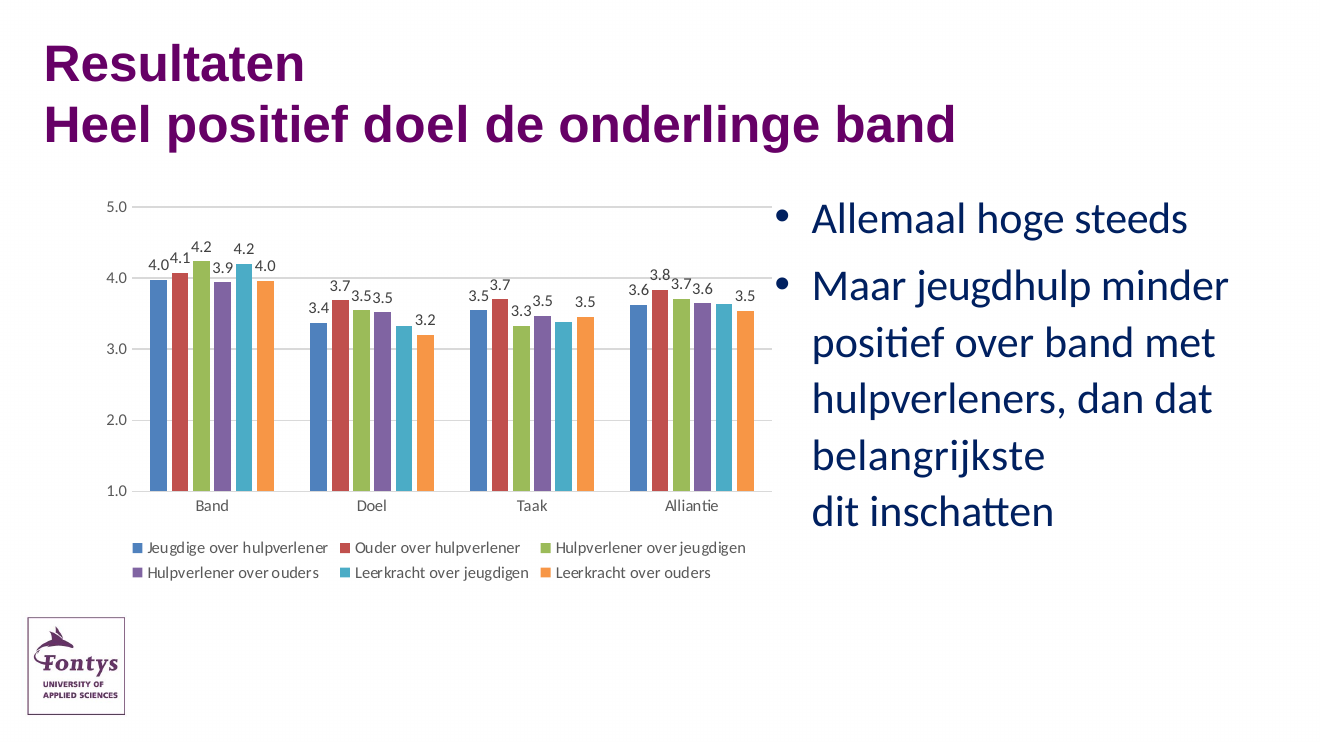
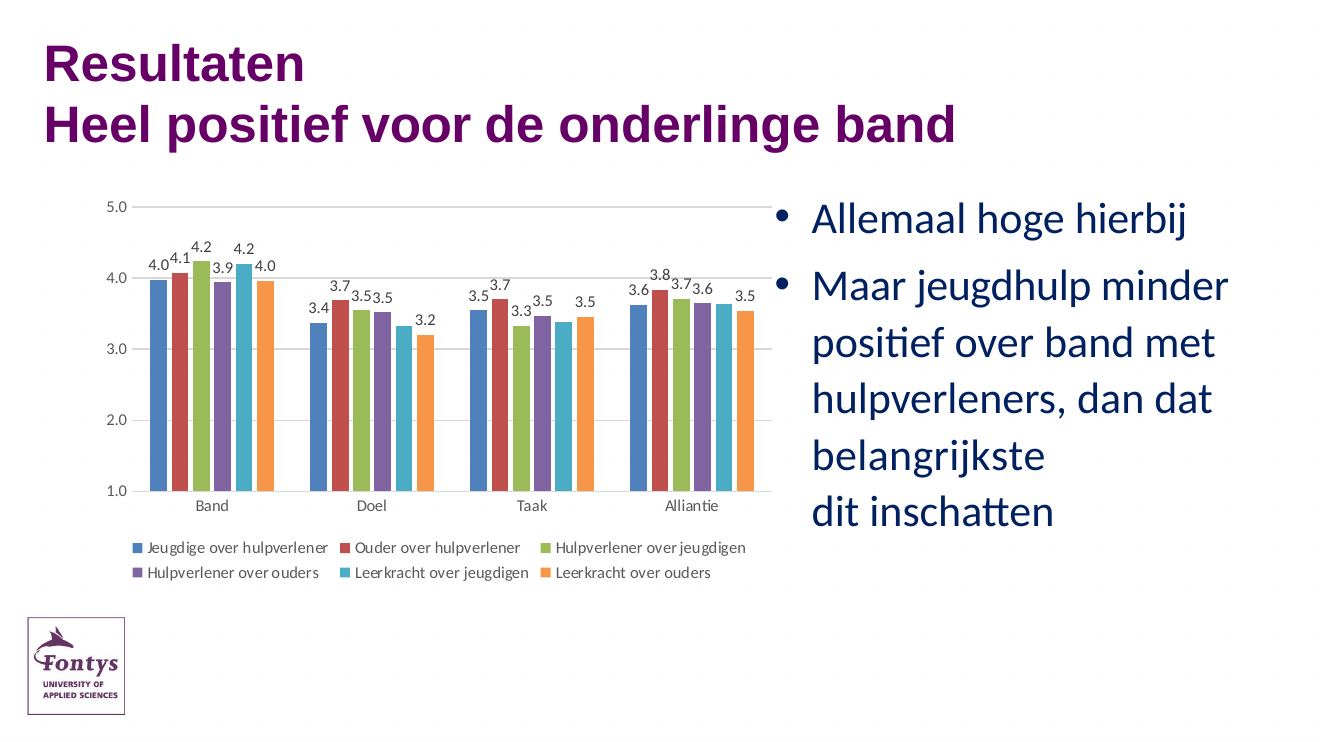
positief doel: doel -> voor (417, 126)
steeds: steeds -> hierbij (1131, 219)
